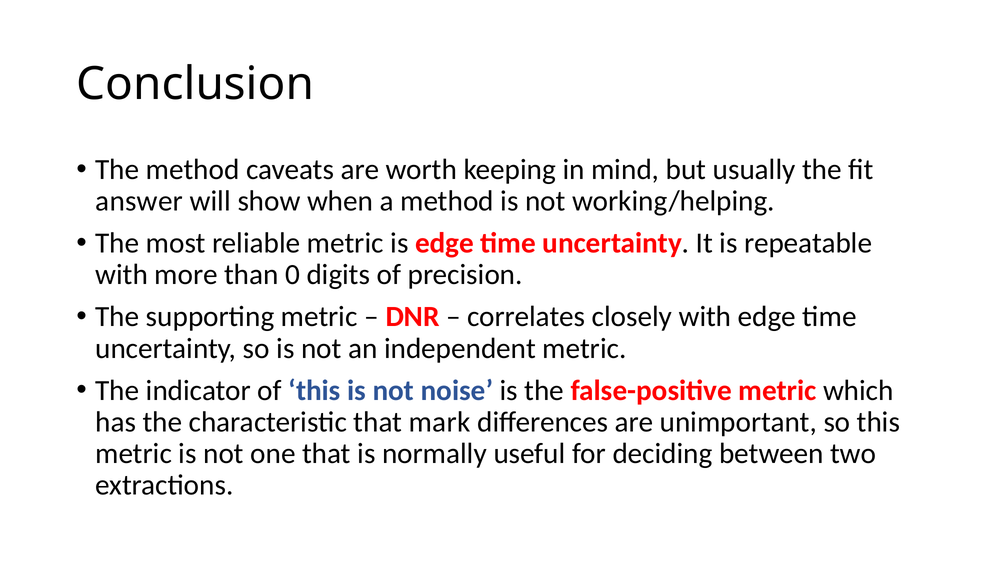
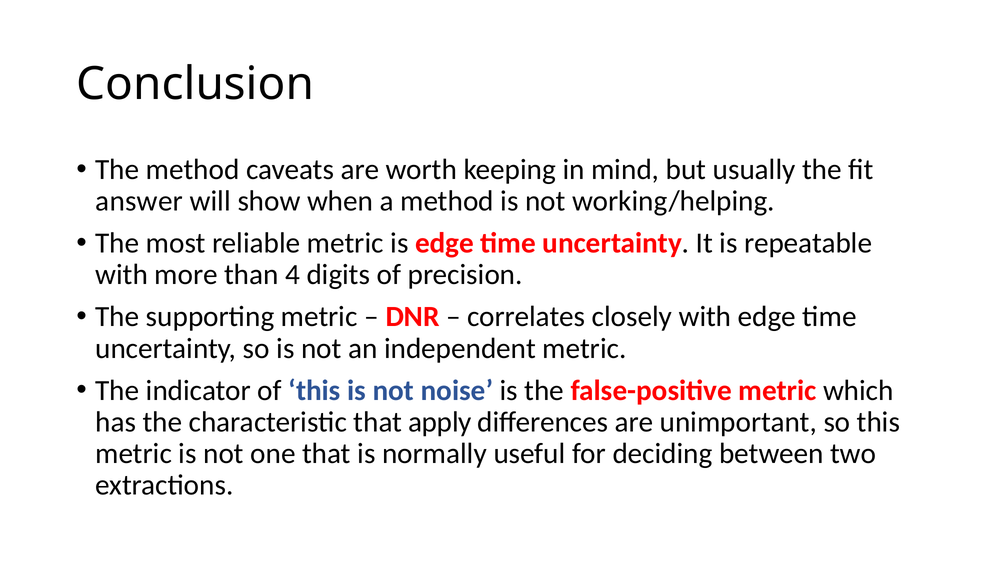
0: 0 -> 4 (293, 275)
mark: mark -> apply (440, 422)
